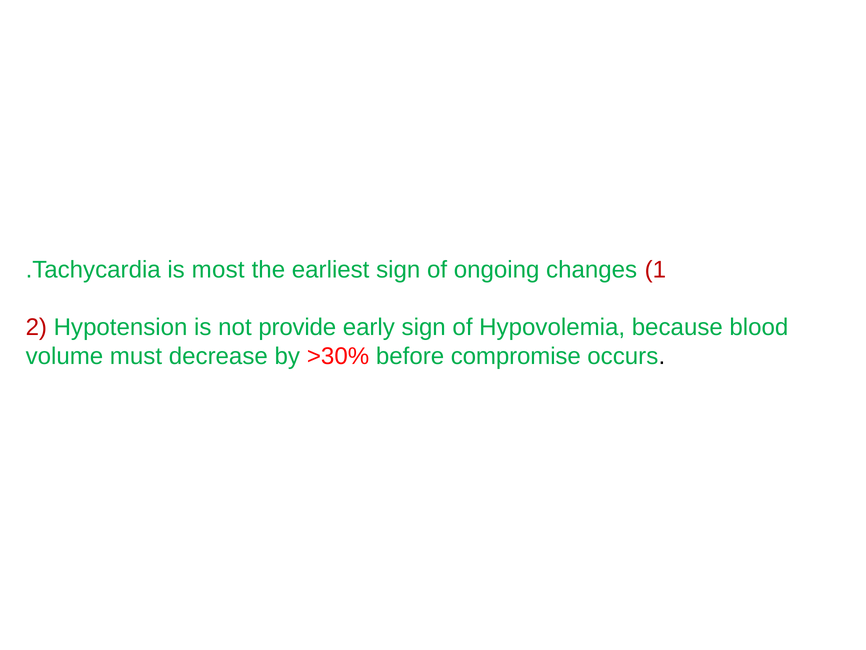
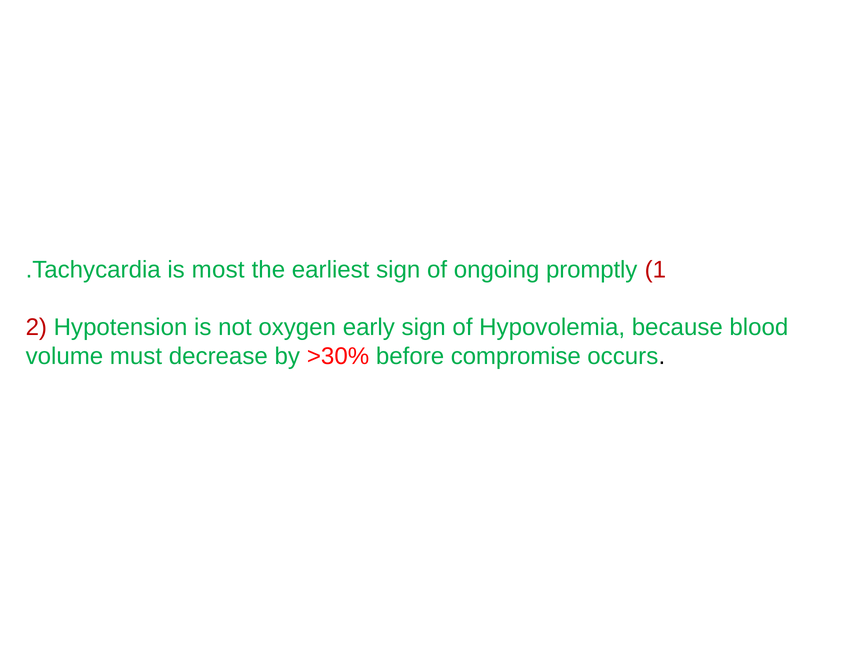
changes: changes -> promptly (592, 269)
provide: provide -> oxygen (297, 327)
